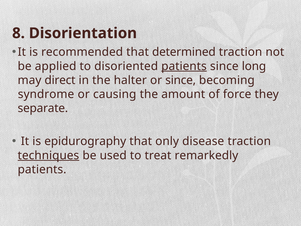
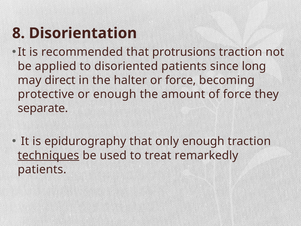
determined: determined -> protrusions (184, 52)
patients underline: present -> none (184, 66)
or since: since -> force (181, 80)
syndrome: syndrome -> protective (46, 94)
or causing: causing -> enough (115, 94)
only disease: disease -> enough (203, 141)
